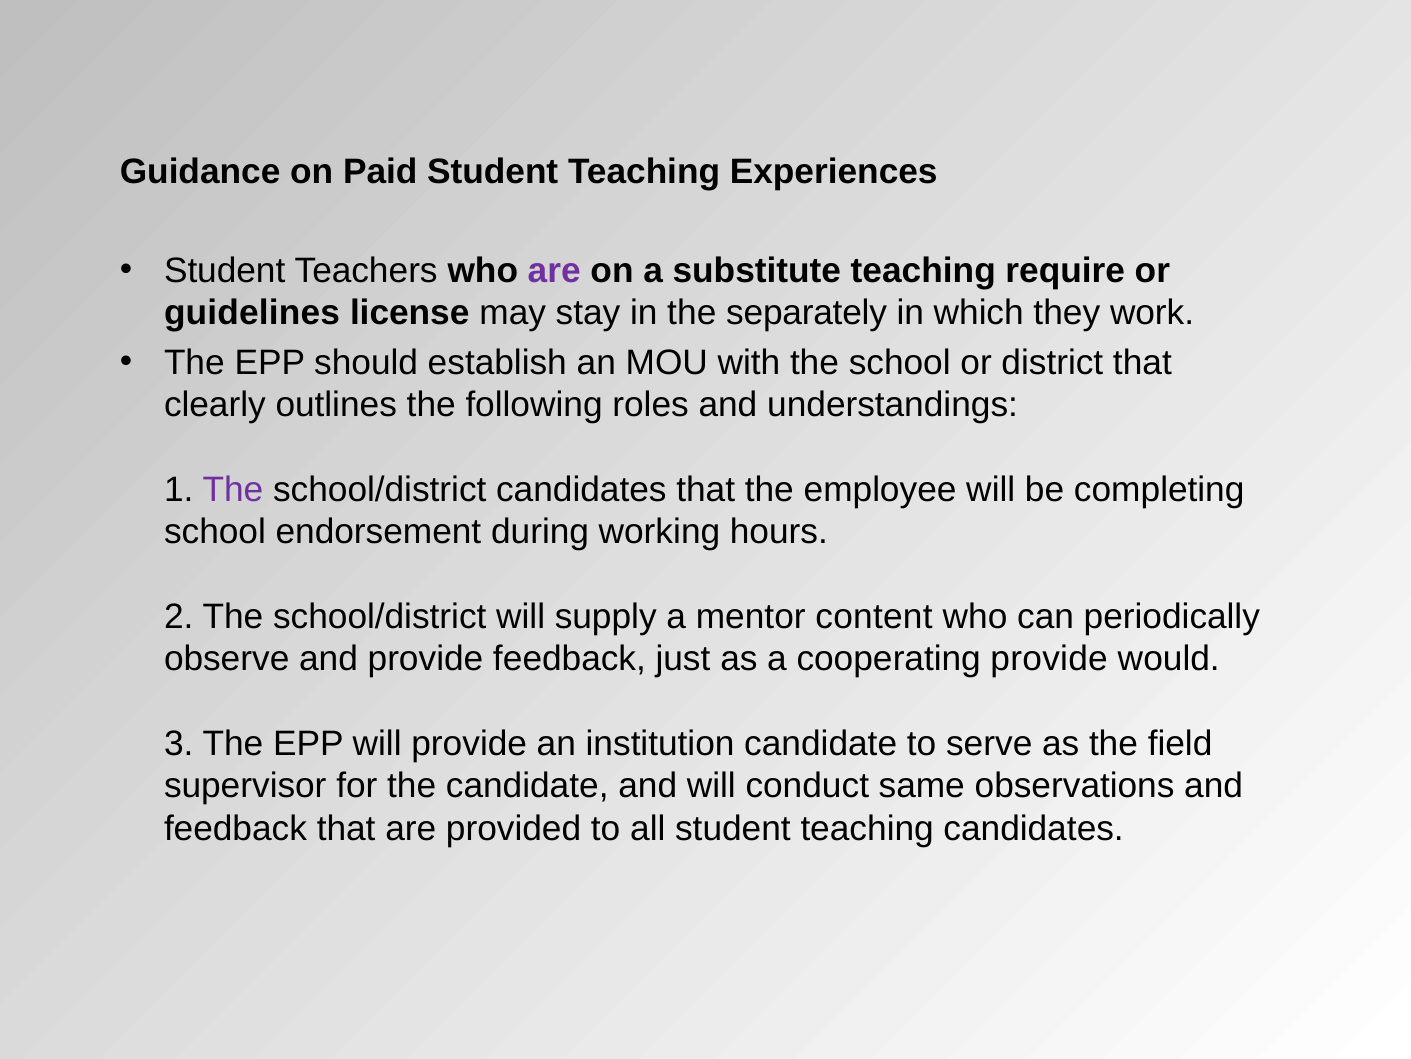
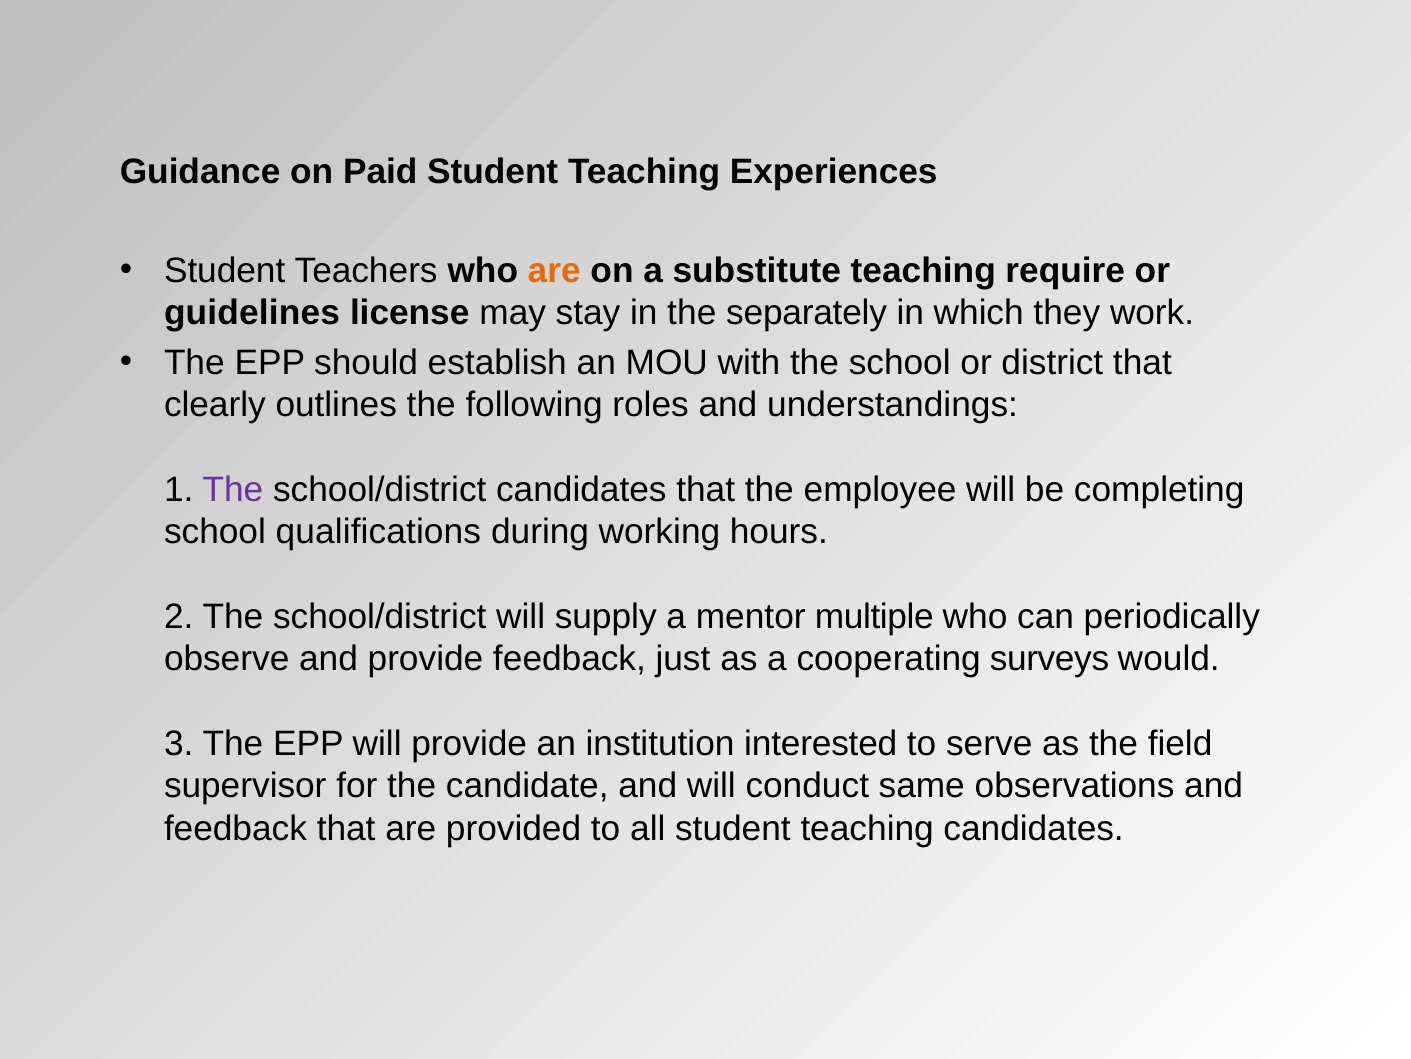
are colour: purple -> orange (554, 271)
endorsement: endorsement -> qualifications (378, 532)
content: content -> multiple (874, 616)
cooperating provide: provide -> surveys (1049, 659)
institution candidate: candidate -> interested (821, 743)
